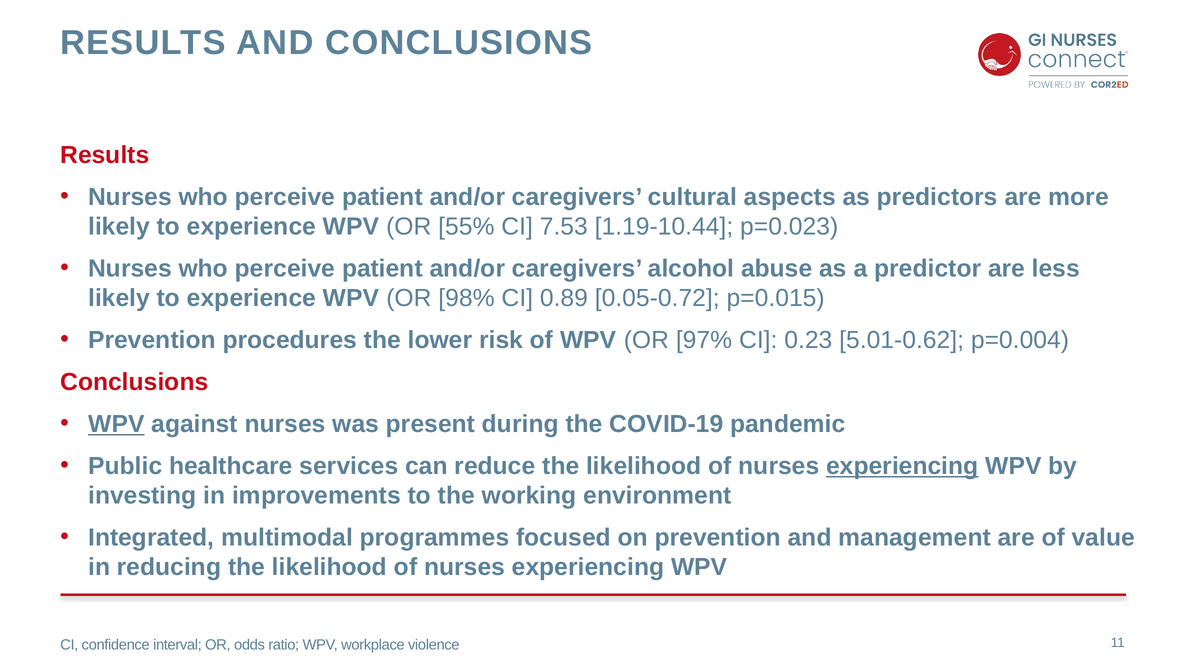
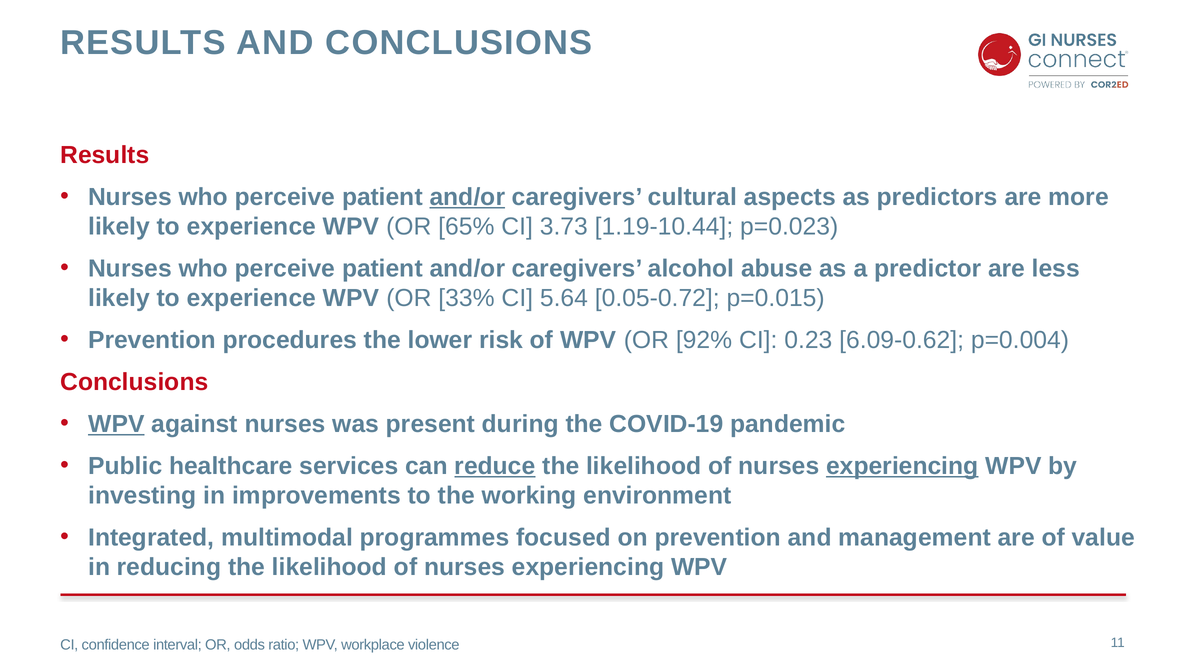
and/or underline: none -> present (467, 197)
55%: 55% -> 65% (466, 227)
7.53: 7.53 -> 3.73 (564, 227)
98%: 98% -> 33% (466, 298)
0.89: 0.89 -> 5.64 (564, 298)
97%: 97% -> 92% (704, 340)
5.01-0.62: 5.01-0.62 -> 6.09-0.62 (902, 340)
reduce underline: none -> present (495, 466)
